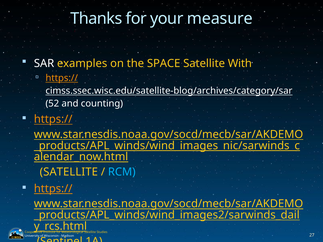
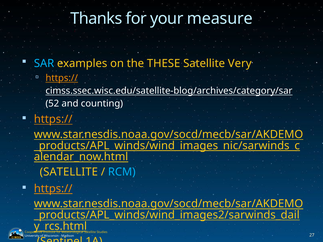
SAR colour: white -> light blue (44, 63)
SPACE: SPACE -> THESE (164, 63)
With: With -> Very (240, 63)
